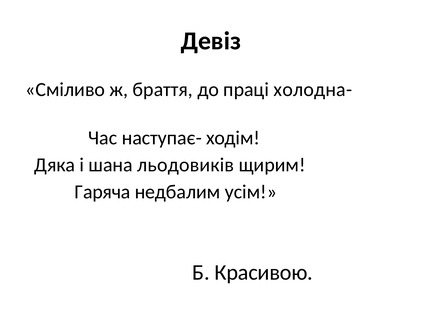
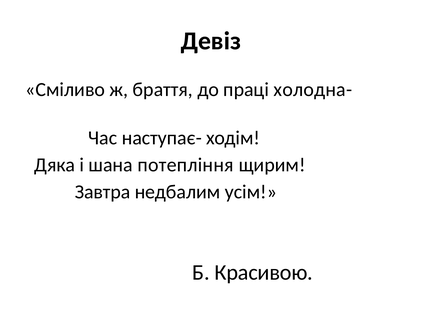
льодовиків: льодовиків -> потепління (186, 165)
Гаряча: Гаряча -> Завтра (103, 192)
